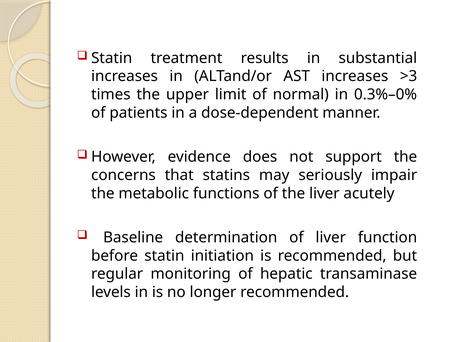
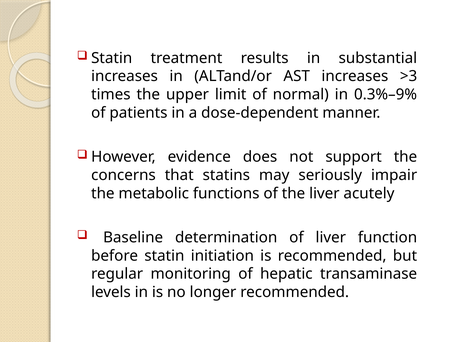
0.3%–0%: 0.3%–0% -> 0.3%–9% (385, 95)
